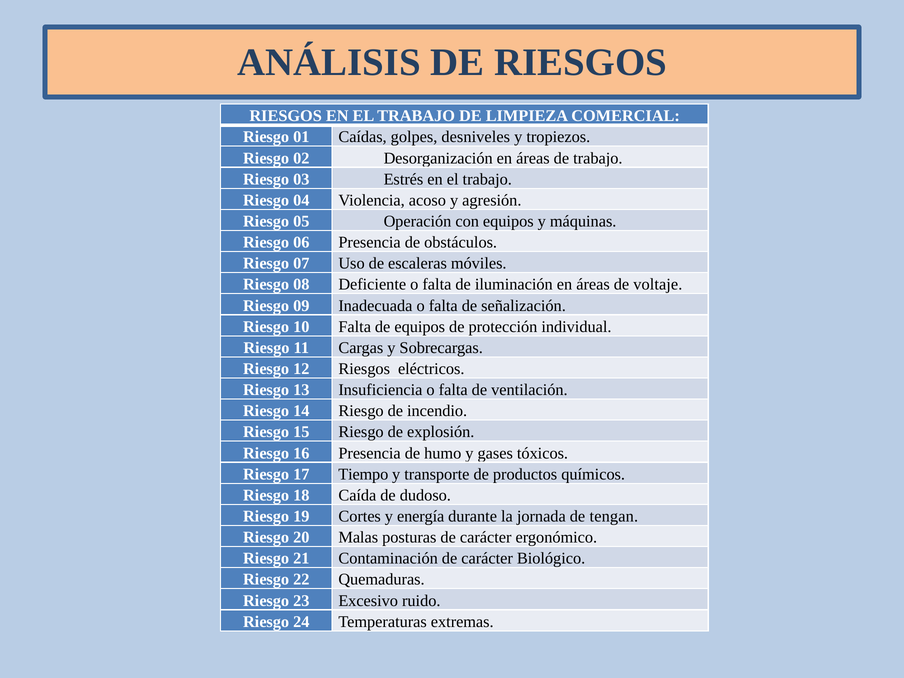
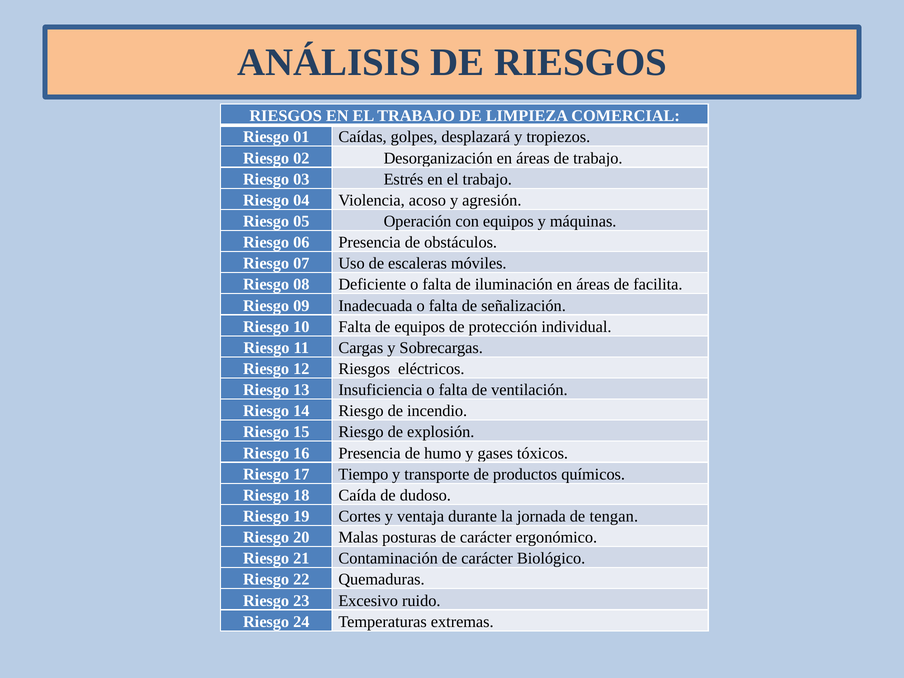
desniveles: desniveles -> desplazará (476, 137)
voltaje: voltaje -> facilita (658, 285)
energía: energía -> ventaja (421, 516)
